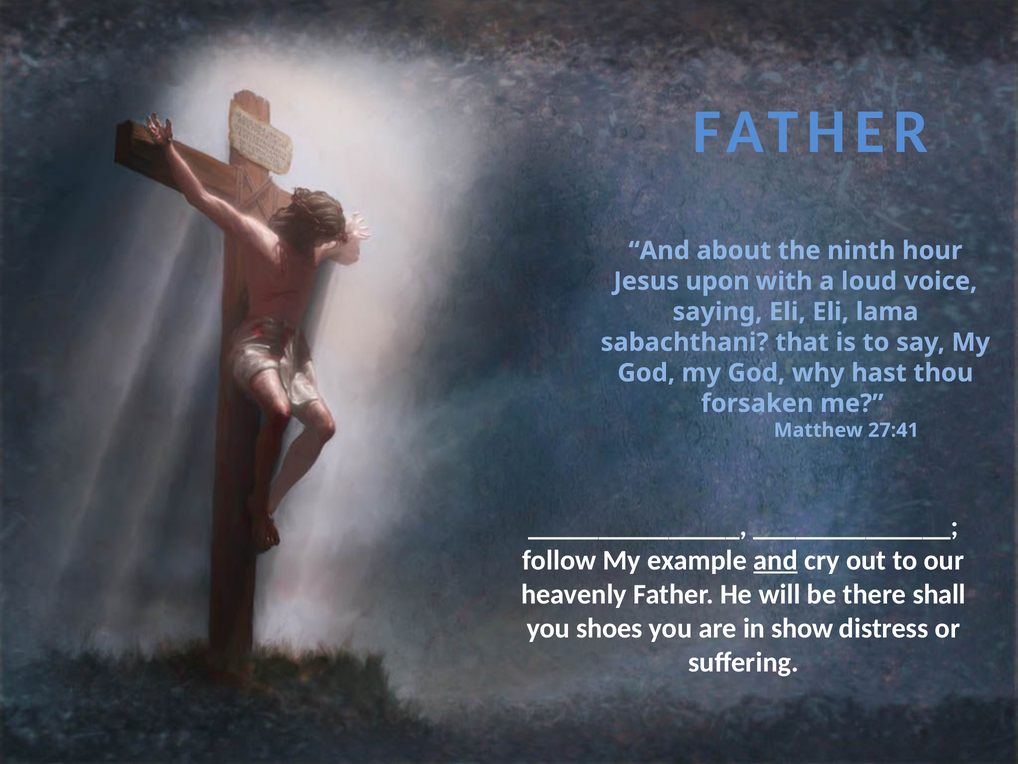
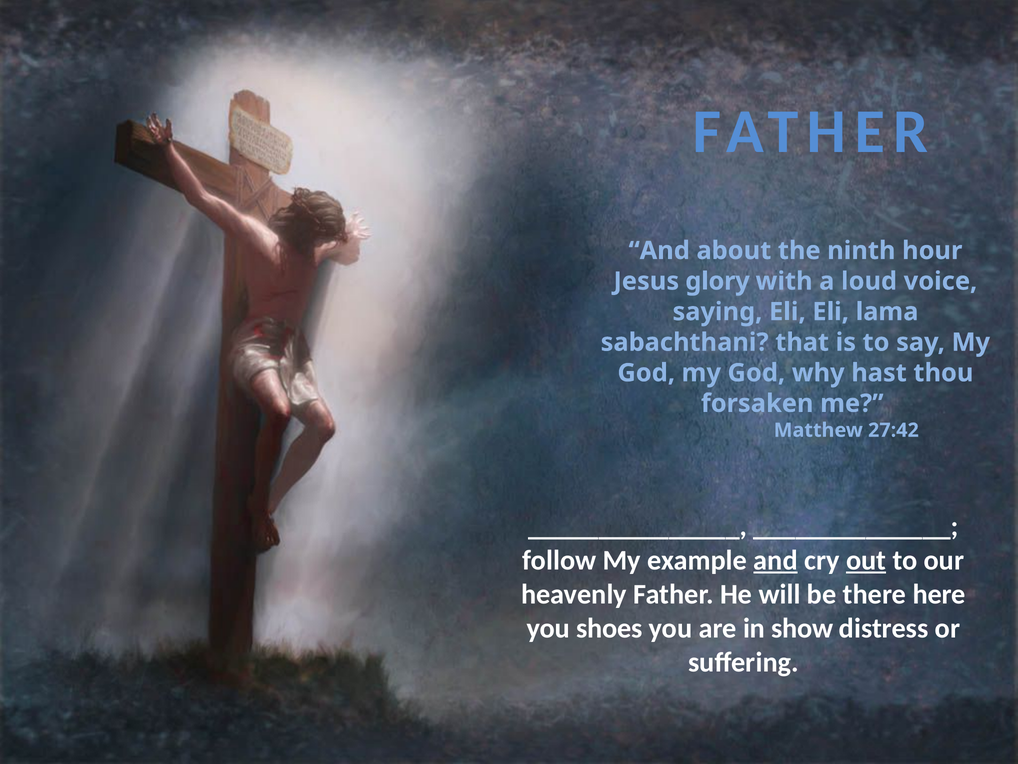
upon: upon -> glory (718, 281)
27:41: 27:41 -> 27:42 (893, 430)
out underline: none -> present (866, 560)
shall: shall -> here (939, 594)
